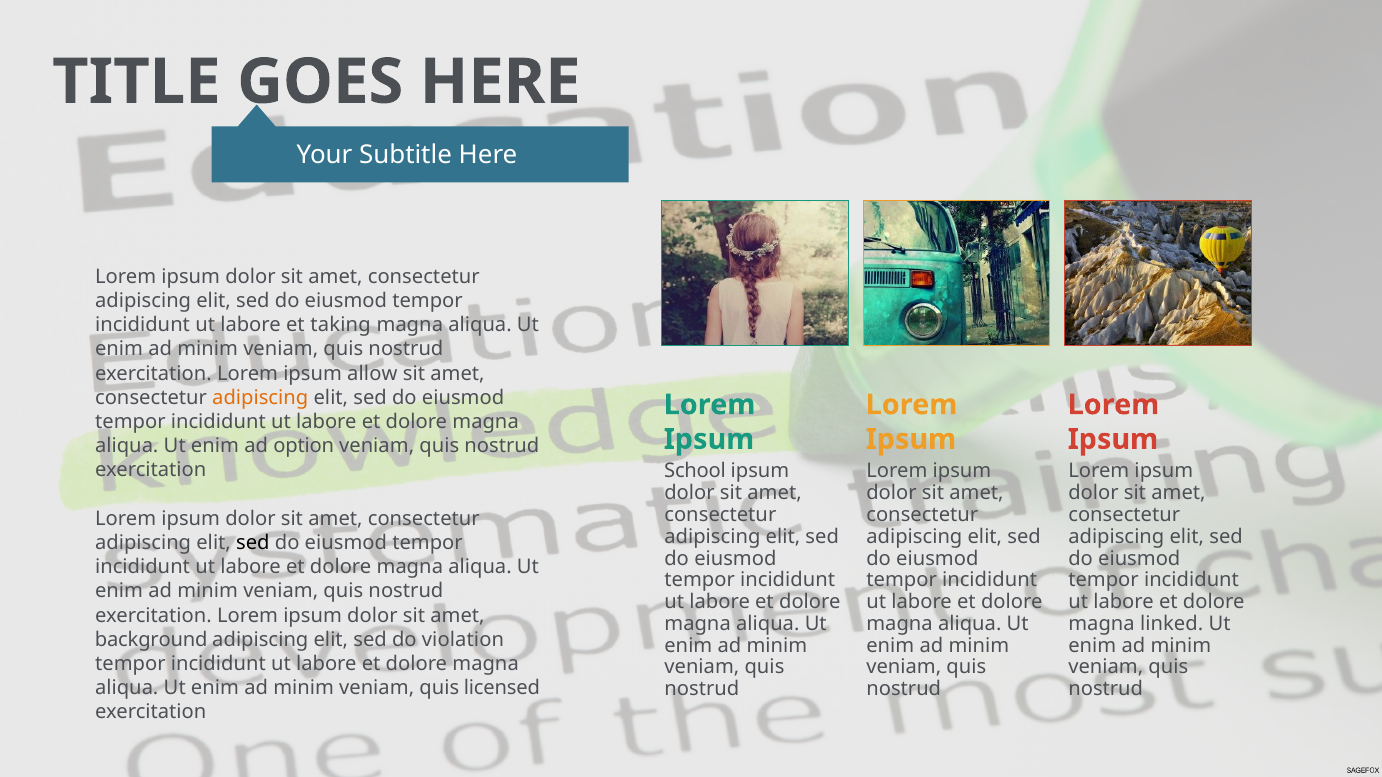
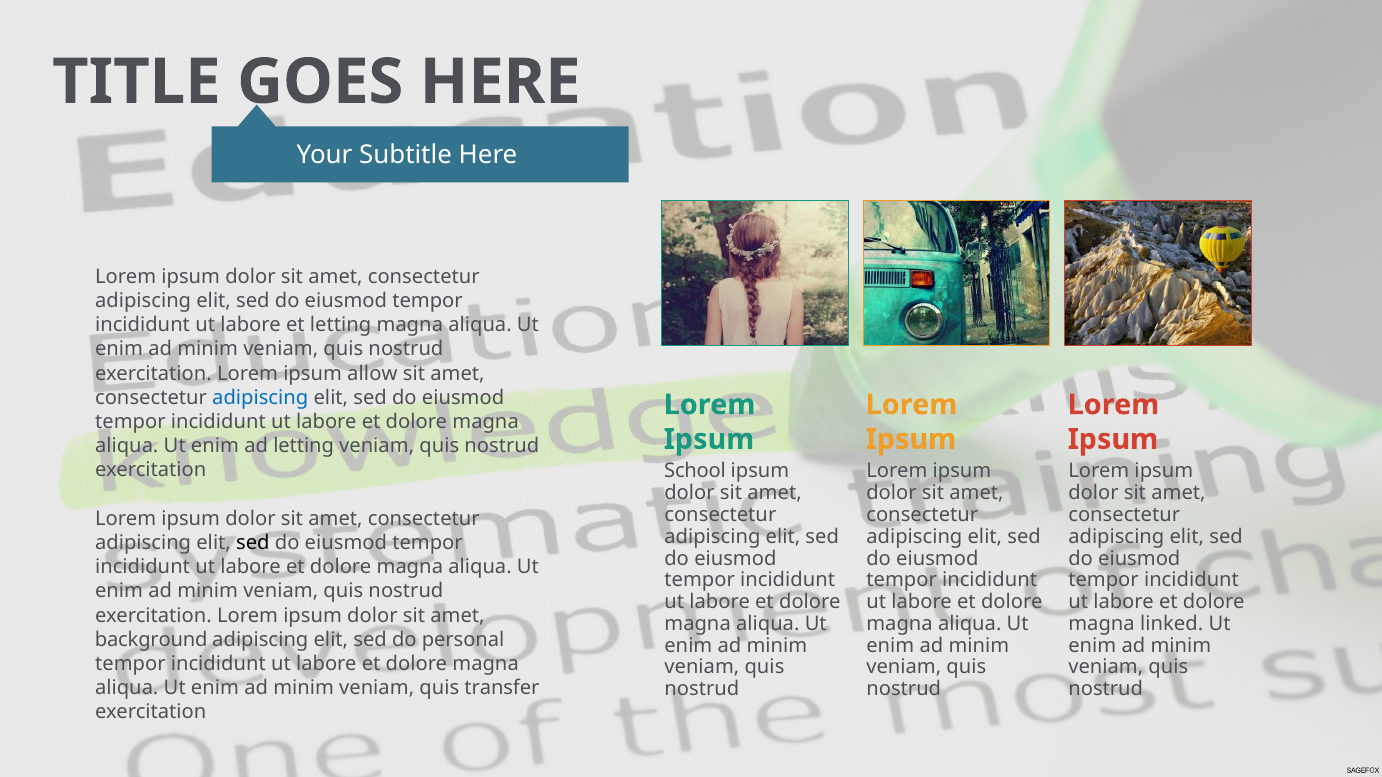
et taking: taking -> letting (341, 325)
adipiscing colour: orange -> blue (260, 398)
ad option: option -> letting (304, 446)
violation: violation -> personal (463, 640)
licensed: licensed -> transfer (502, 688)
